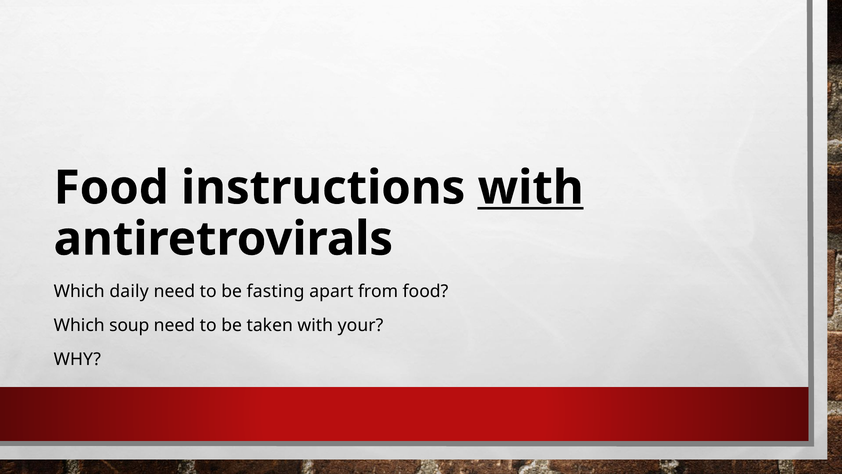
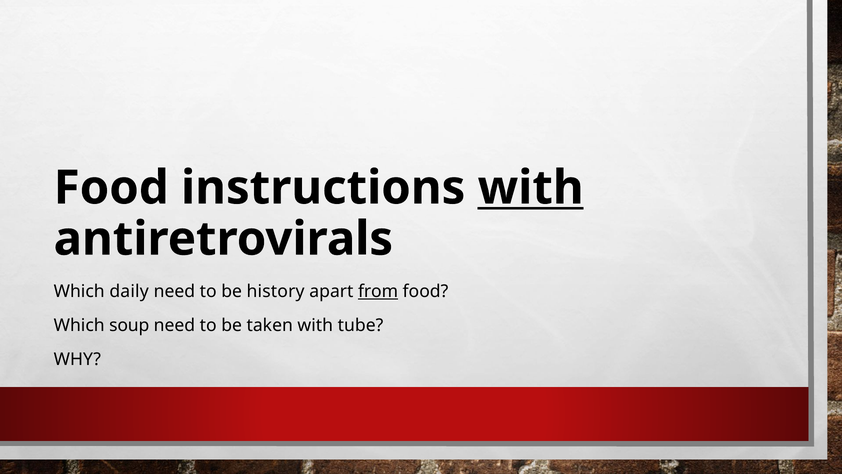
fasting: fasting -> history (276, 291)
from underline: none -> present (378, 291)
your: your -> tube (360, 325)
